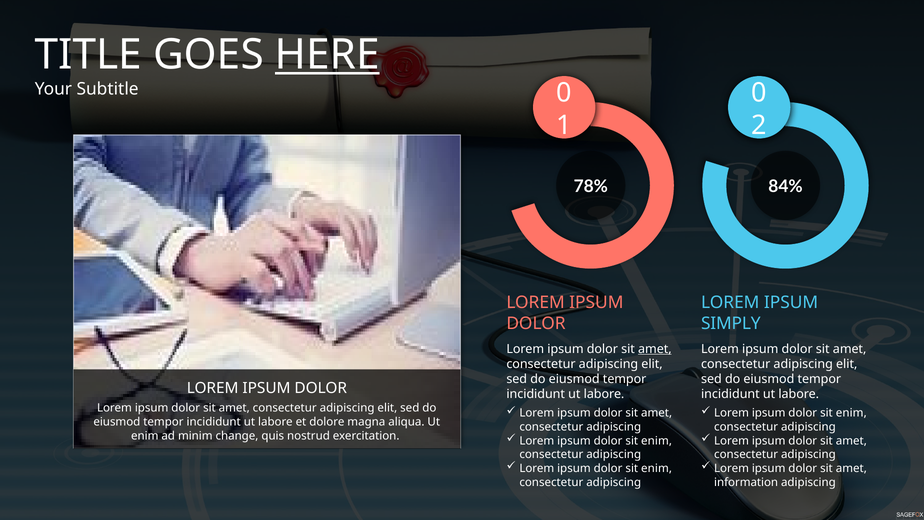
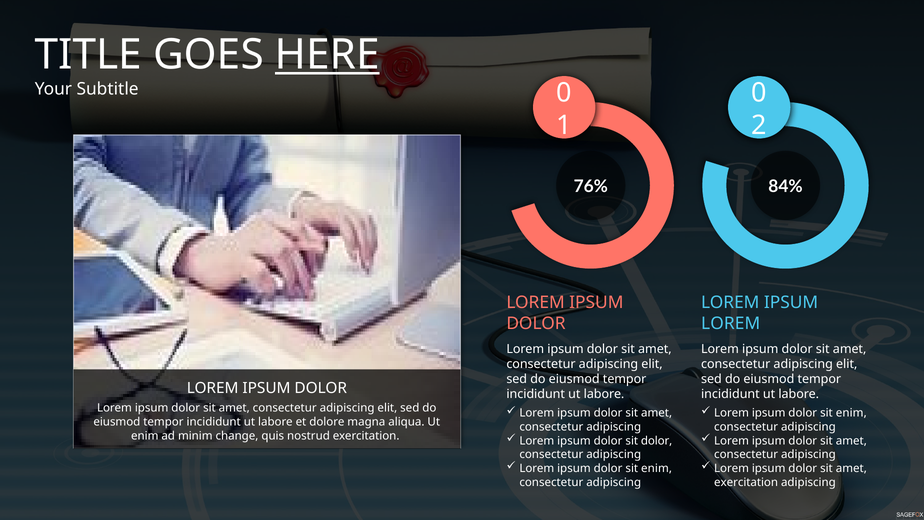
78%: 78% -> 76% (591, 186)
SIMPLY: SIMPLY -> LOREM (731, 323)
amet underline: present -> none (655, 349)
enim: enim -> dolor (657, 441)
information: information -> exercitation (746, 482)
